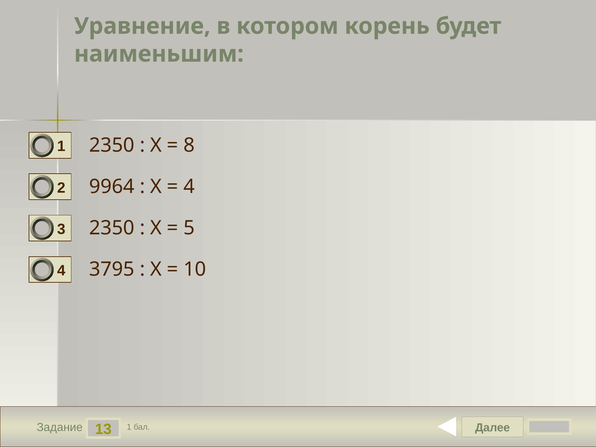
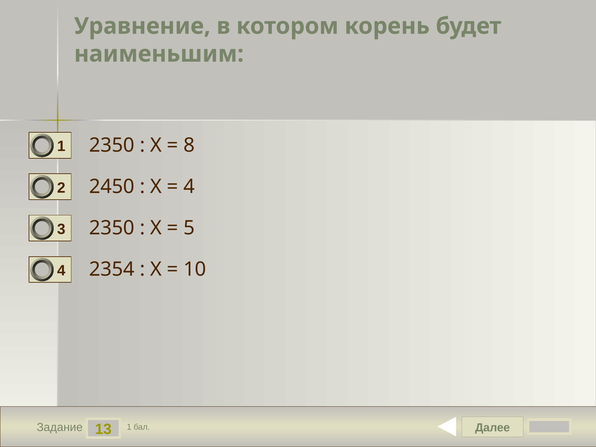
9964: 9964 -> 2450 (112, 187)
3795: 3795 -> 2354 (112, 269)
